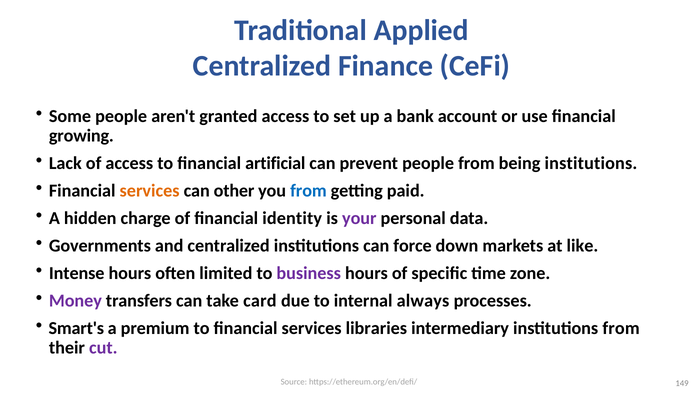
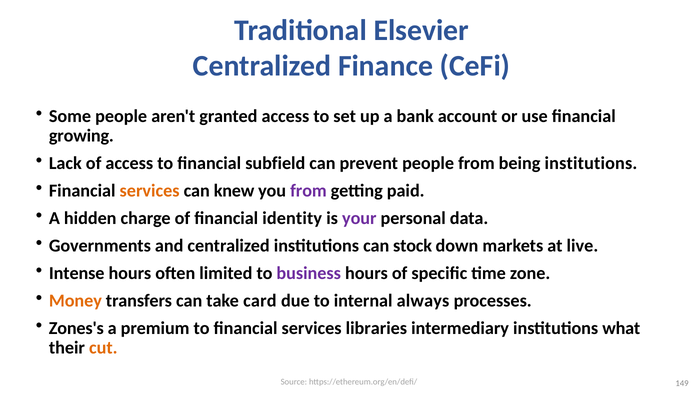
Applied: Applied -> Elsevier (421, 30)
artificial: artificial -> subfield (275, 163)
other: other -> knew (234, 191)
from colour: blue -> purple (308, 191)
force: force -> stock (413, 246)
like: like -> live (582, 246)
Money colour: purple -> orange (75, 301)
Smart's: Smart's -> Zones's (76, 328)
institutions from: from -> what (621, 328)
cut colour: purple -> orange (103, 348)
